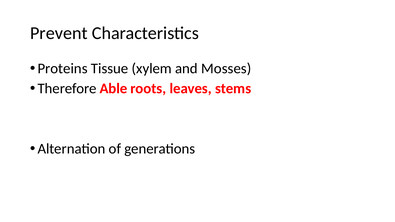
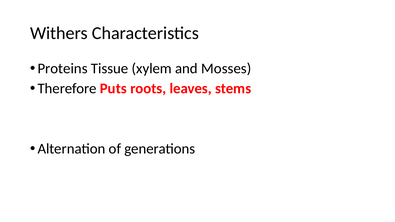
Prevent: Prevent -> Withers (59, 33)
Able: Able -> Puts (113, 89)
